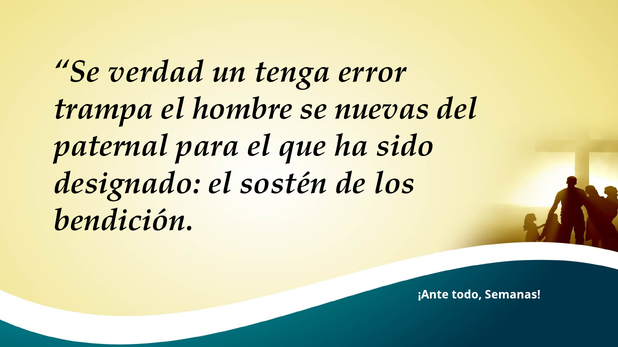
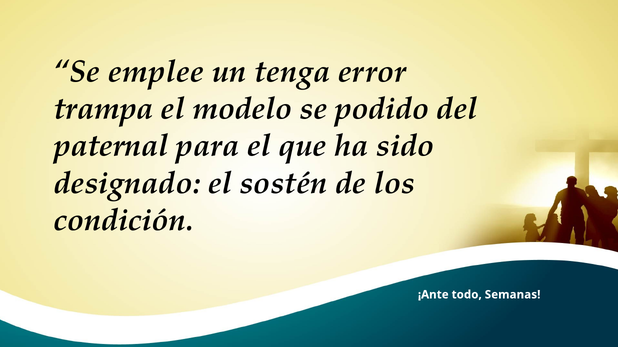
verdad: verdad -> emplee (156, 72)
hombre: hombre -> modelo (243, 109)
nuevas: nuevas -> podido (382, 109)
bendición: bendición -> condición (124, 220)
